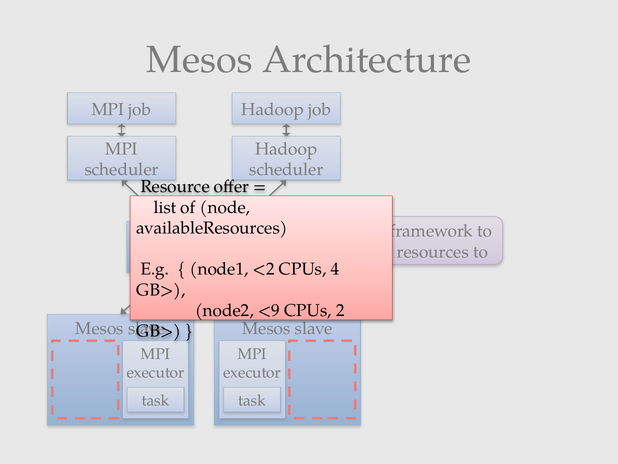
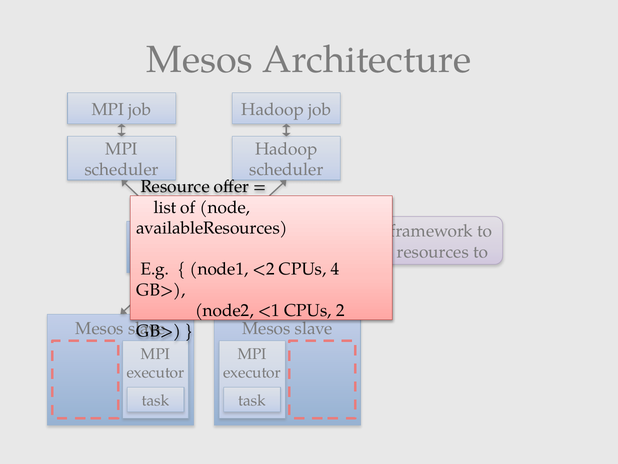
<9: <9 -> <1 (269, 310)
